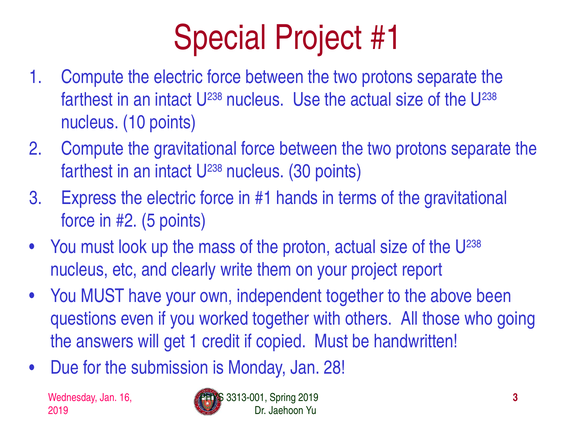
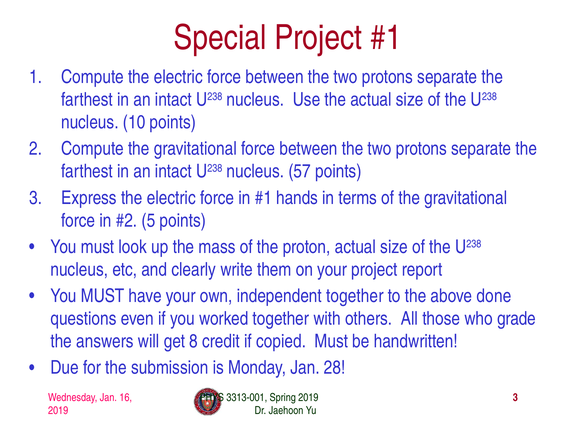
30: 30 -> 57 (300, 171)
been: been -> done (494, 296)
going: going -> grade (516, 318)
get 1: 1 -> 8 (194, 341)
